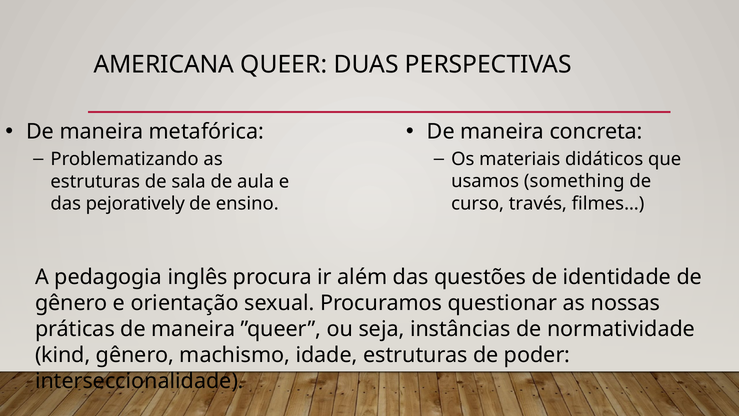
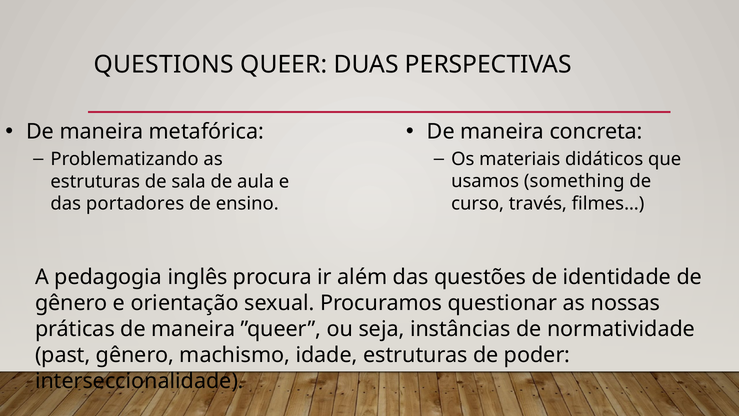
AMERICANA: AMERICANA -> QUESTIONS (164, 65)
pejoratively: pejoratively -> portadores (135, 204)
kind: kind -> past (63, 355)
